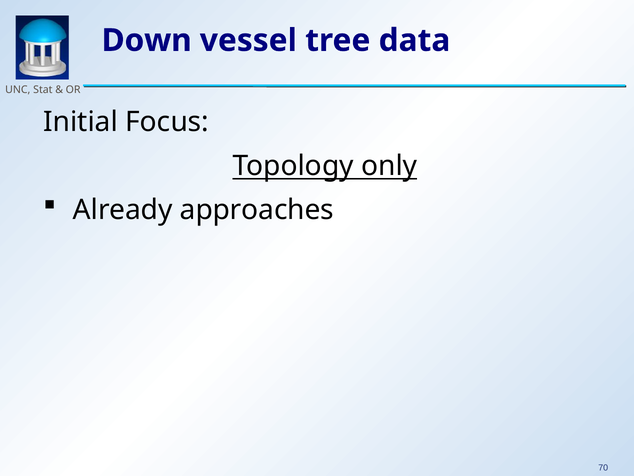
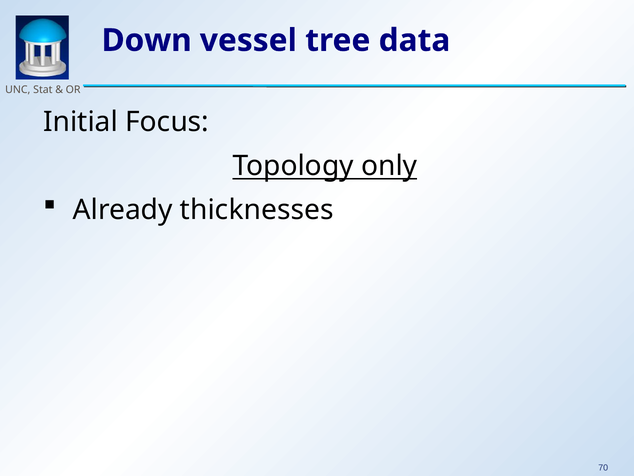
approaches: approaches -> thicknesses (257, 210)
